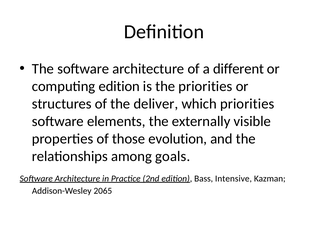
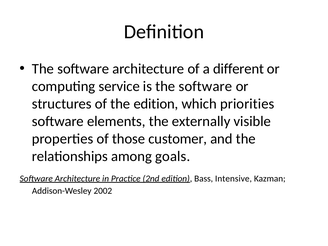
computing edition: edition -> service (119, 86)
is the priorities: priorities -> software (205, 86)
the deliver: deliver -> edition (156, 104)
evolution: evolution -> customer (178, 139)
2065: 2065 -> 2002 (103, 191)
